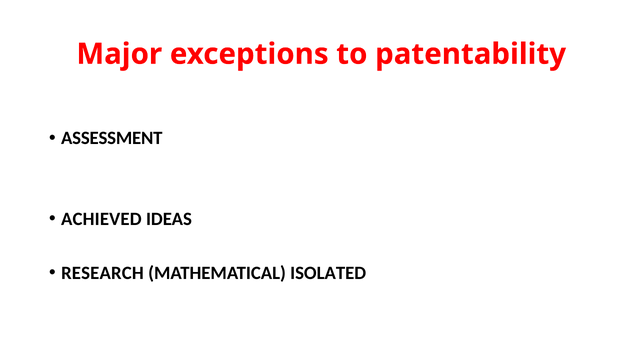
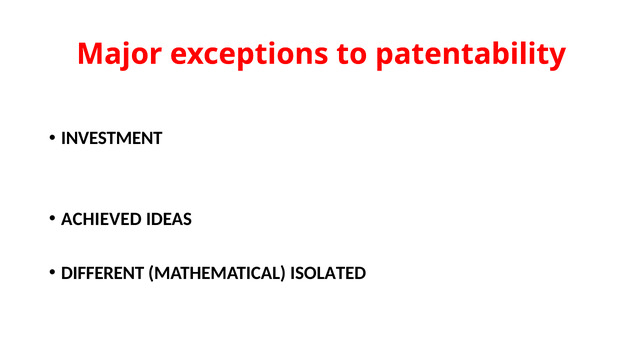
ASSESSMENT: ASSESSMENT -> INVESTMENT (112, 138)
RESEARCH: RESEARCH -> DIFFERENT (103, 273)
